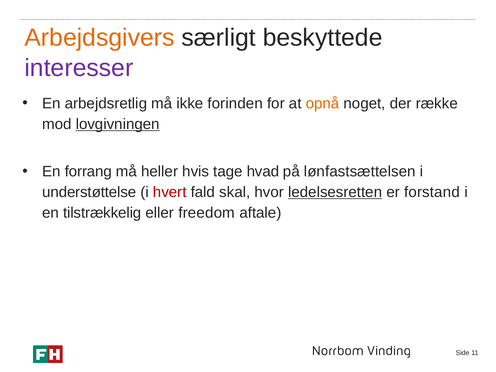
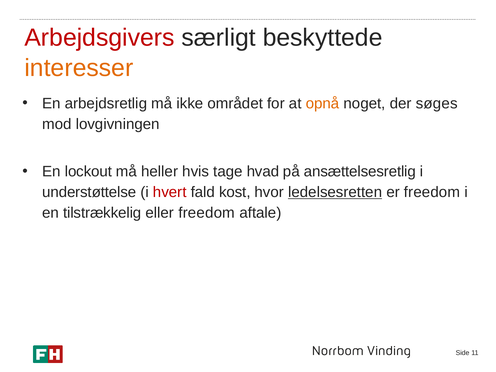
Arbejdsgivers colour: orange -> red (100, 38)
interesser colour: purple -> orange (79, 68)
forinden: forinden -> området (235, 103)
række: række -> søges (437, 103)
lovgivningen underline: present -> none (118, 124)
forrang: forrang -> lockout (88, 171)
lønfastsættelsen: lønfastsættelsen -> ansættelsesretlig (360, 171)
skal: skal -> kost (235, 192)
er forstand: forstand -> freedom (432, 192)
